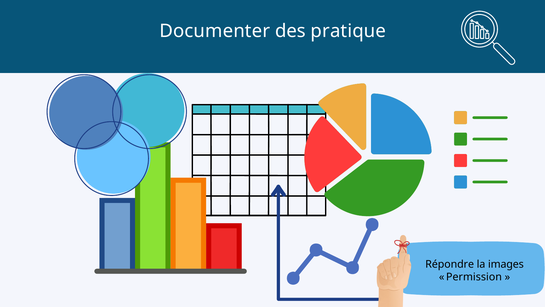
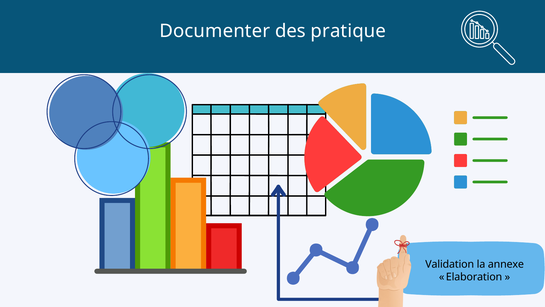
Répondre: Répondre -> Validation (450, 264)
images: images -> annexe (506, 264)
Permission: Permission -> Elaboration (474, 277)
